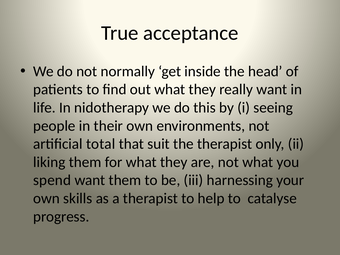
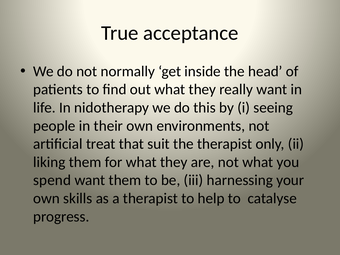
total: total -> treat (101, 144)
